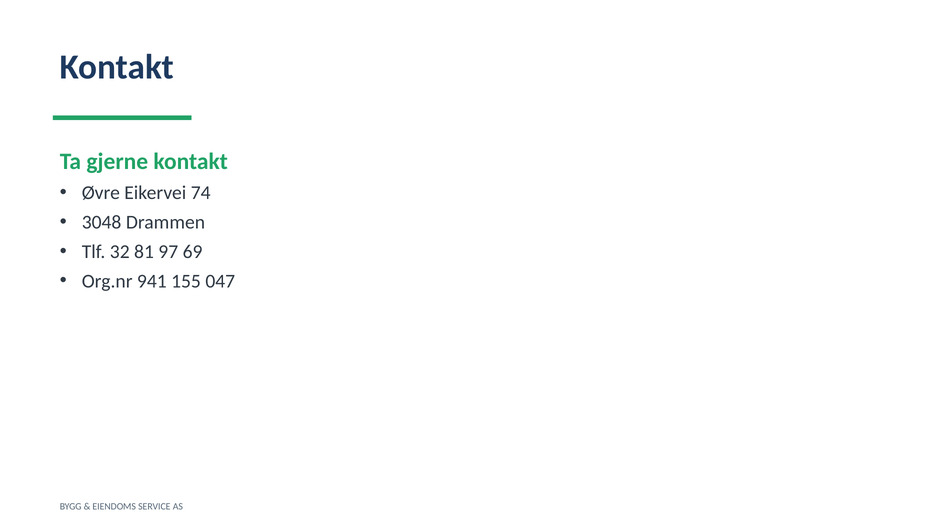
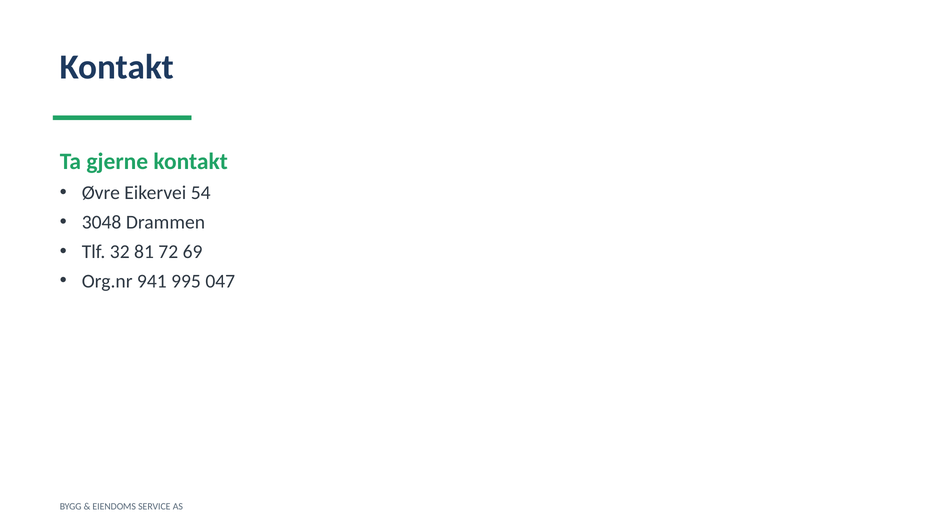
74: 74 -> 54 (201, 193)
97: 97 -> 72 (168, 252)
155: 155 -> 995 (186, 281)
